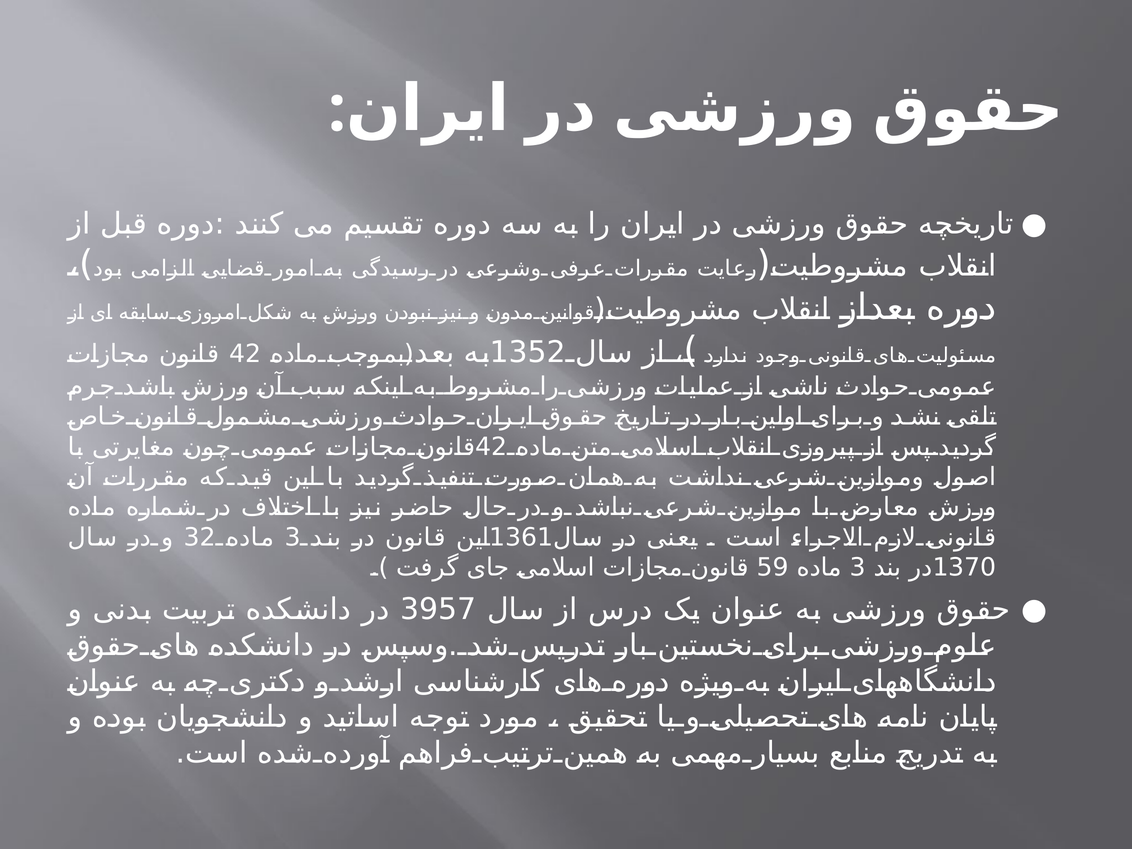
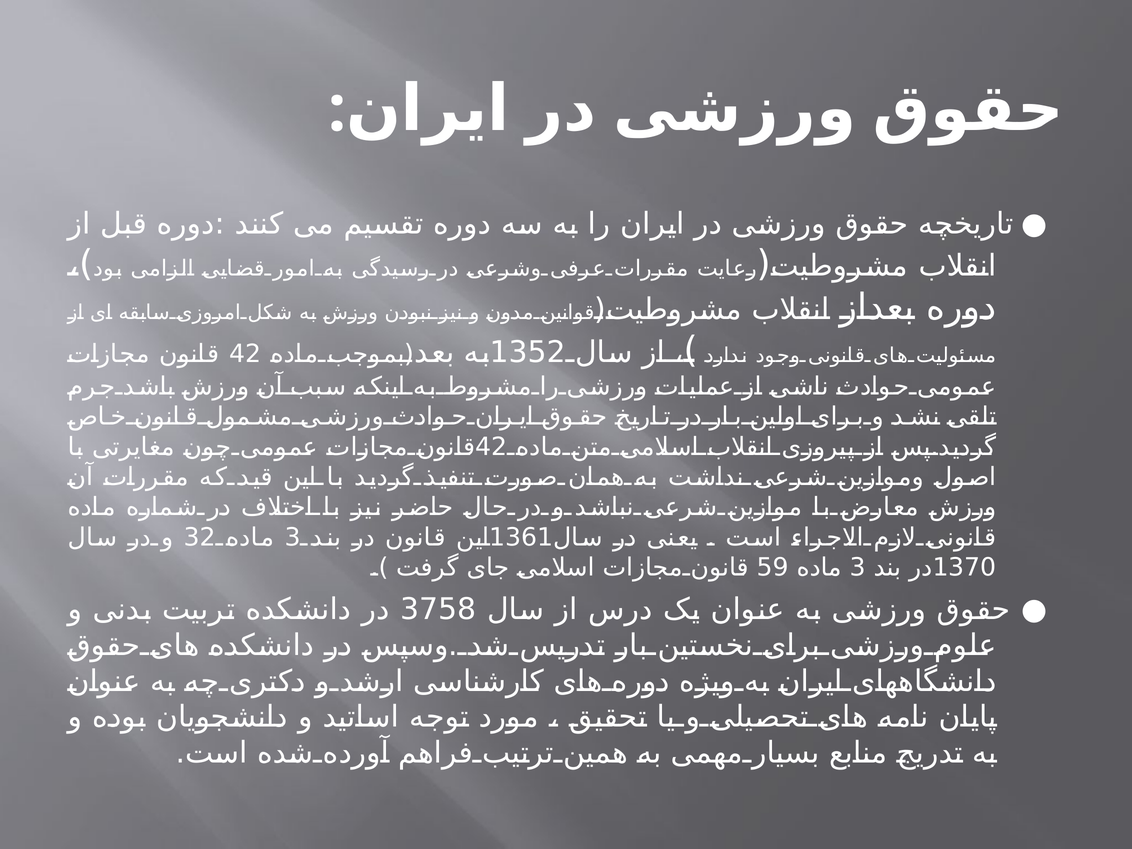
3957: 3957 -> 3758 (438, 610)
